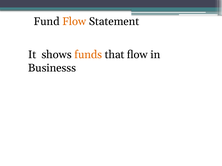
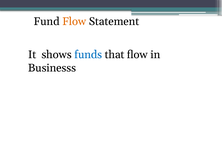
funds colour: orange -> blue (88, 55)
